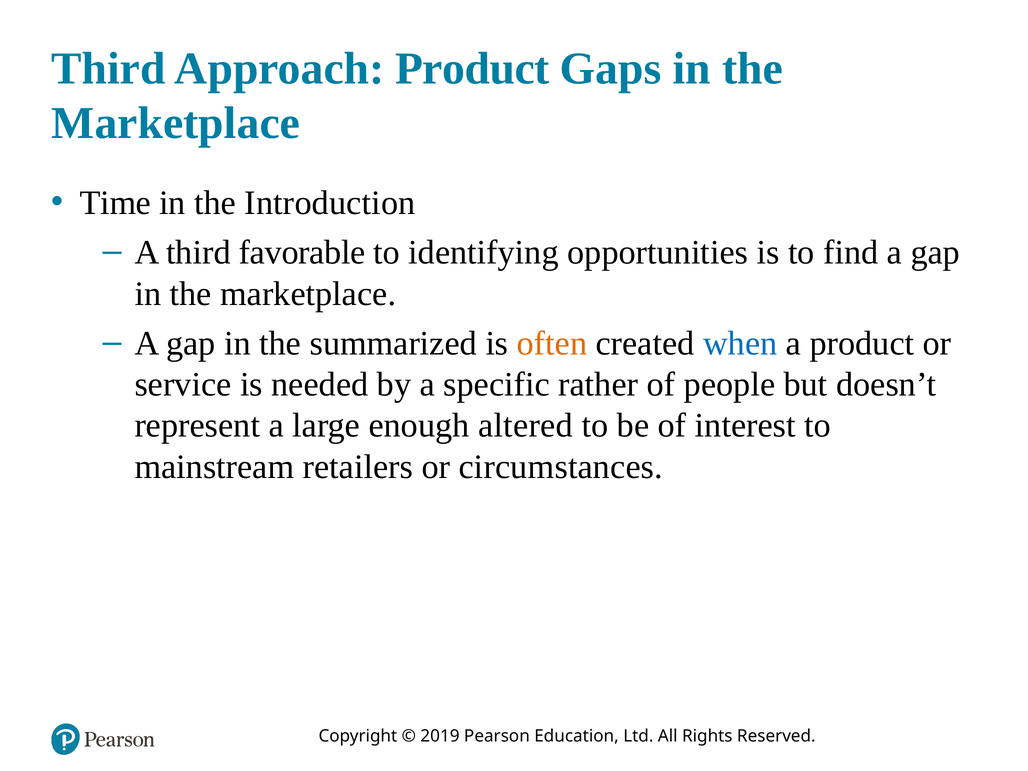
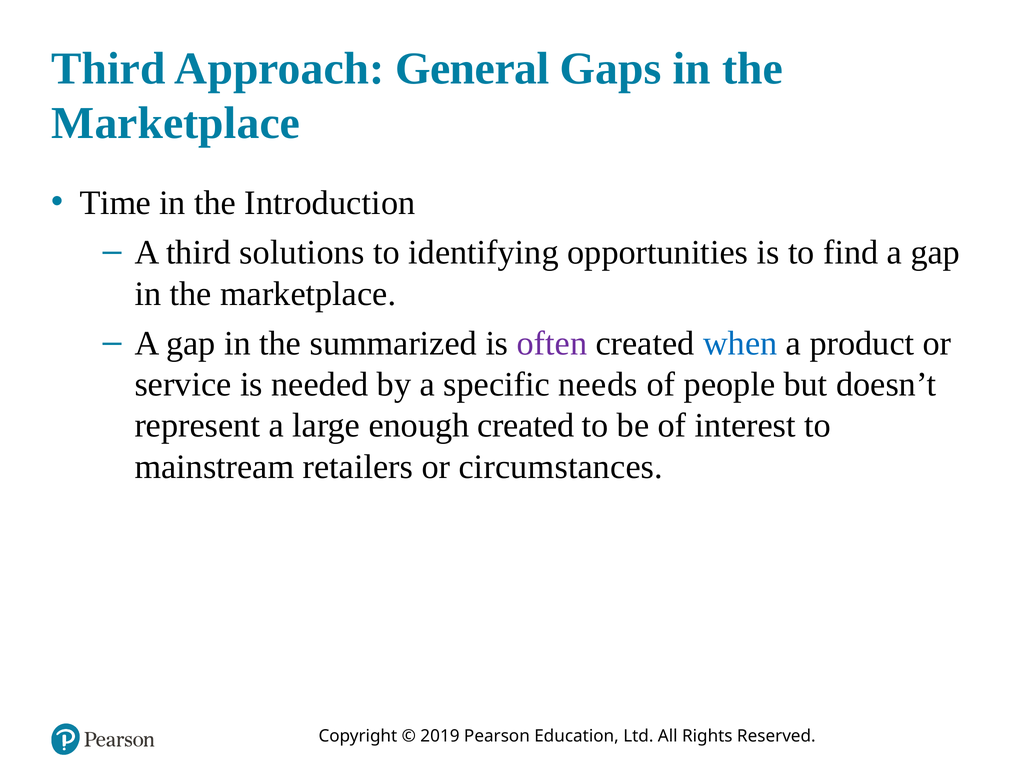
Approach Product: Product -> General (472, 68)
favorable: favorable -> solutions (302, 253)
often colour: orange -> purple (552, 343)
rather: rather -> needs (598, 385)
enough altered: altered -> created (526, 426)
